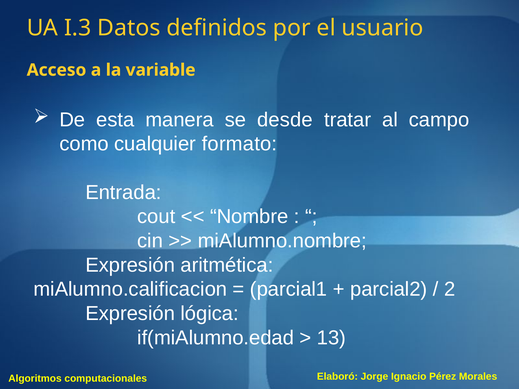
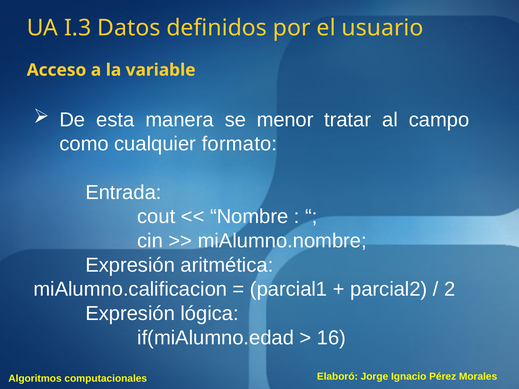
desde: desde -> menor (285, 120)
13: 13 -> 16 (331, 338)
